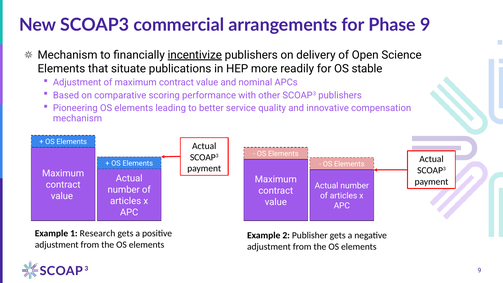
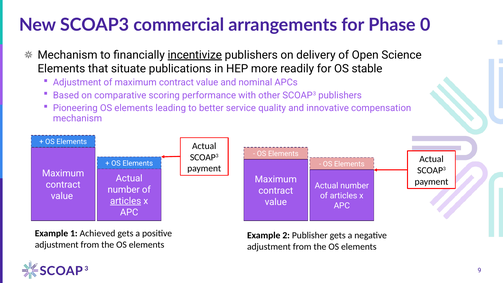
Phase 9: 9 -> 0 (425, 25)
articles underline: none -> present (126, 201)
Research: Research -> Achieved (98, 233)
